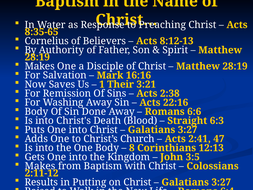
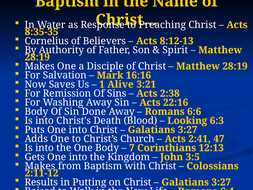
8:35-65: 8:35-65 -> 8:35-35 (42, 32)
1 Their: Their -> Alive (120, 84)
Straight: Straight -> Looking (187, 121)
8: 8 -> 7 (132, 148)
